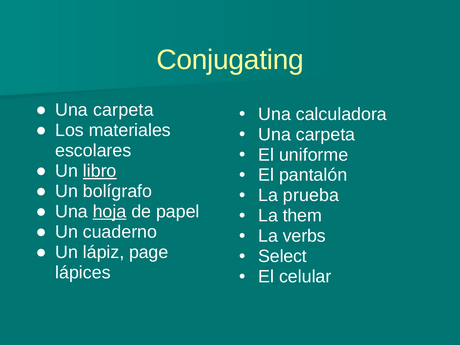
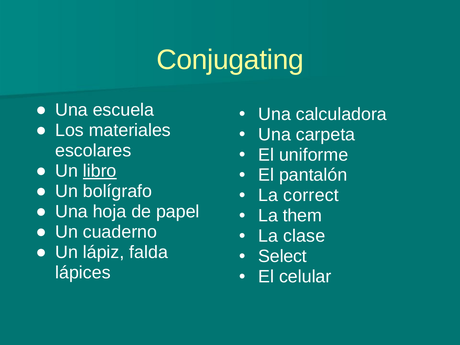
carpeta: carpeta -> escuela (123, 110)
prueba: prueba -> correct (311, 195)
hoja underline: present -> none (110, 212)
verbs: verbs -> clase (304, 236)
page: page -> falda (149, 252)
